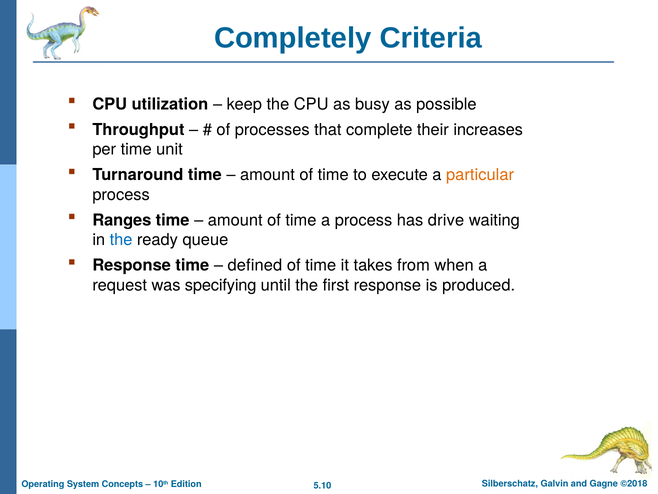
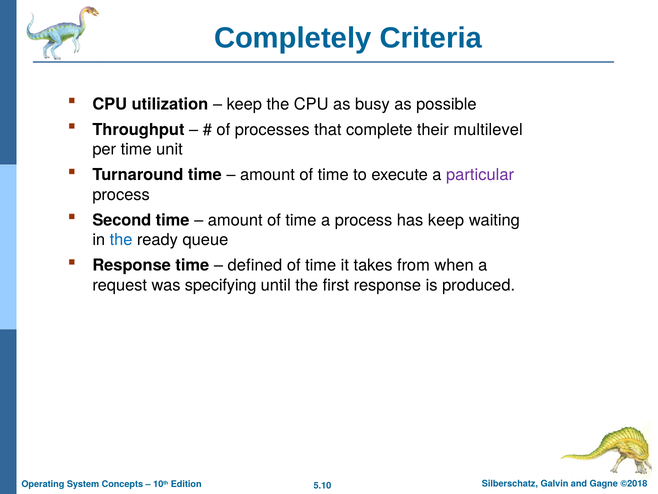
increases: increases -> multilevel (488, 129)
particular colour: orange -> purple (480, 175)
Ranges: Ranges -> Second (122, 220)
has drive: drive -> keep (446, 220)
